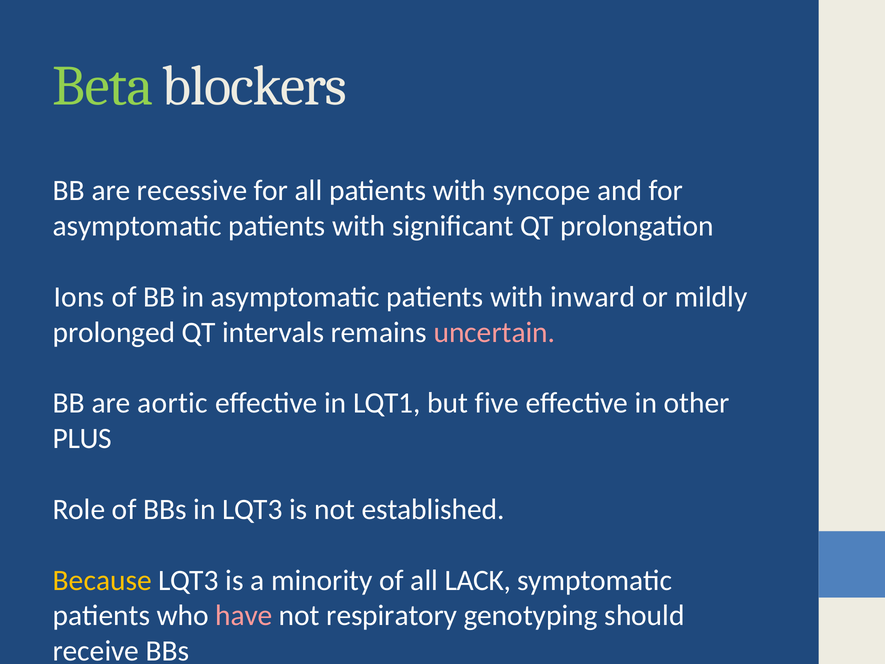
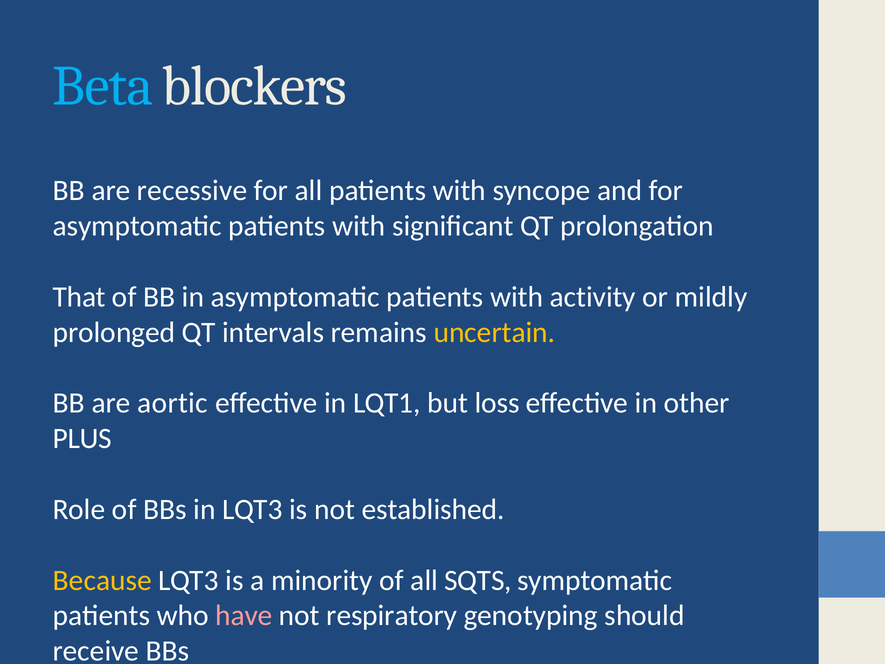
Beta colour: light green -> light blue (103, 86)
Ions: Ions -> That (79, 297)
inward: inward -> activity (593, 297)
uncertain colour: pink -> yellow (494, 332)
five: five -> loss (497, 403)
LACK: LACK -> SQTS (478, 580)
